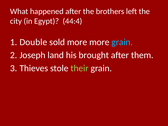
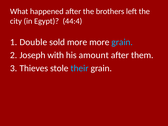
land: land -> with (56, 55)
brought: brought -> amount (94, 55)
their colour: light green -> light blue (80, 68)
